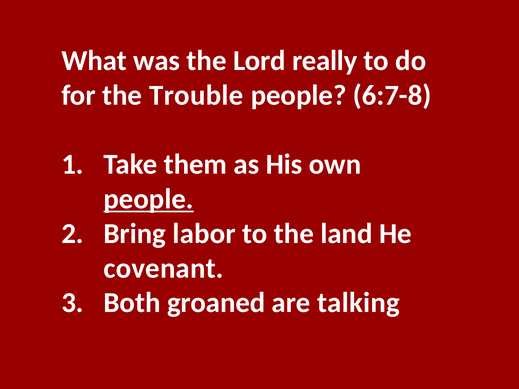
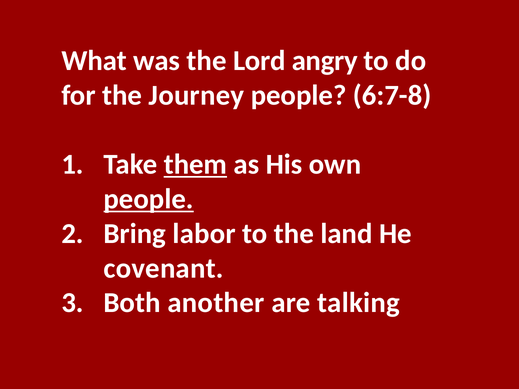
really: really -> angry (325, 61)
Trouble: Trouble -> Journey (196, 95)
them underline: none -> present (195, 165)
groaned: groaned -> another (216, 303)
